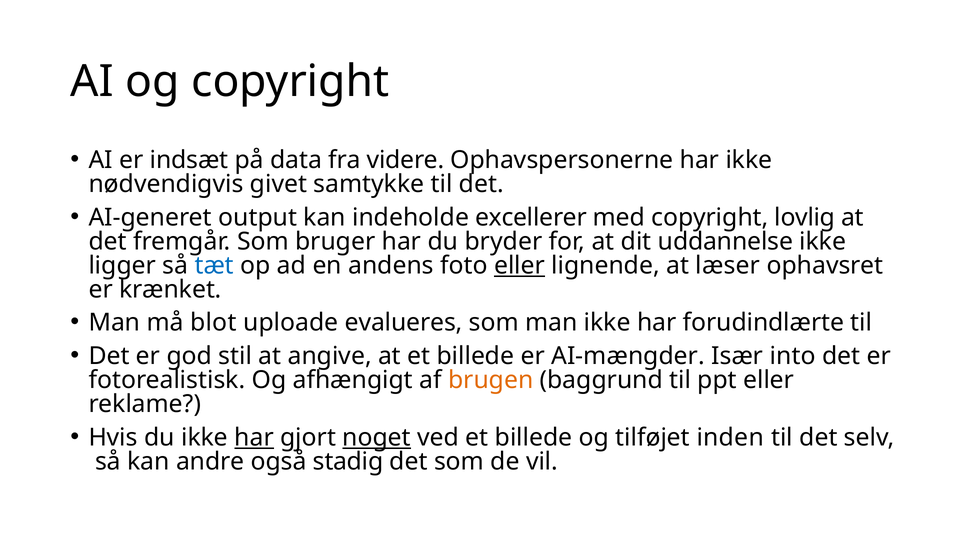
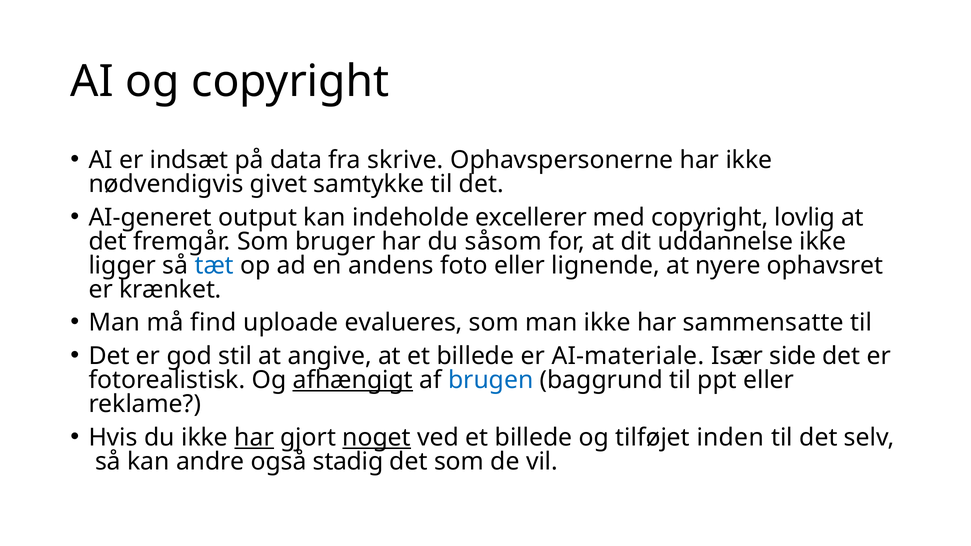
videre: videre -> skrive (405, 160)
bryder: bryder -> såsom (503, 242)
eller underline: present -> none (520, 266)
læser: læser -> nyere (728, 266)
blot: blot -> find (213, 323)
forudindlærte: forudindlærte -> sammensatte (763, 323)
AI-mængder: AI-mængder -> AI-materiale (628, 356)
into: into -> side (793, 356)
afhængigt underline: none -> present (353, 380)
brugen colour: orange -> blue (491, 380)
